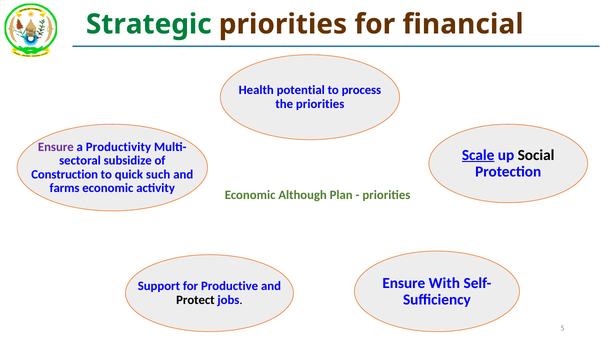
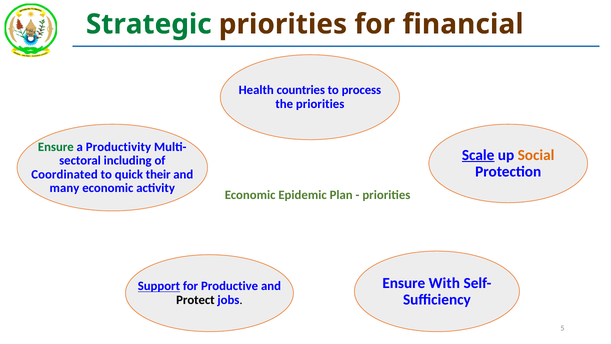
potential: potential -> countries (301, 90)
Ensure colour: purple -> green (56, 147)
Social colour: black -> orange (536, 155)
subsidize: subsidize -> including (128, 160)
Construction: Construction -> Coordinated (65, 174)
such: such -> their (158, 174)
farms: farms -> many (64, 188)
Although: Although -> Epidemic (303, 195)
Support underline: none -> present (159, 286)
